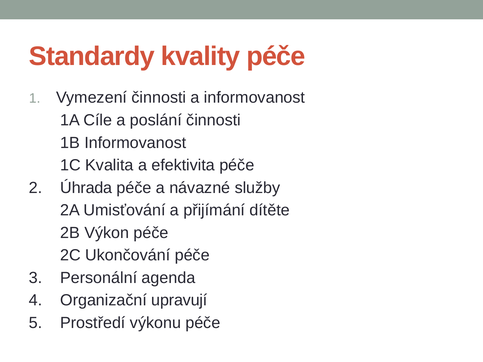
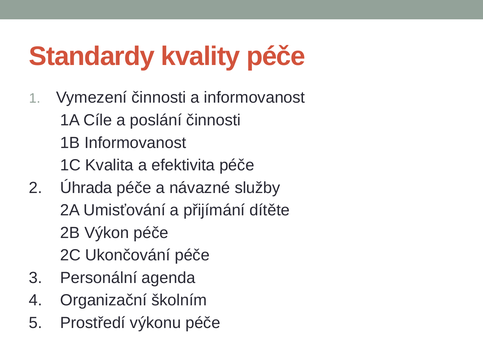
upravují: upravují -> školním (179, 301)
